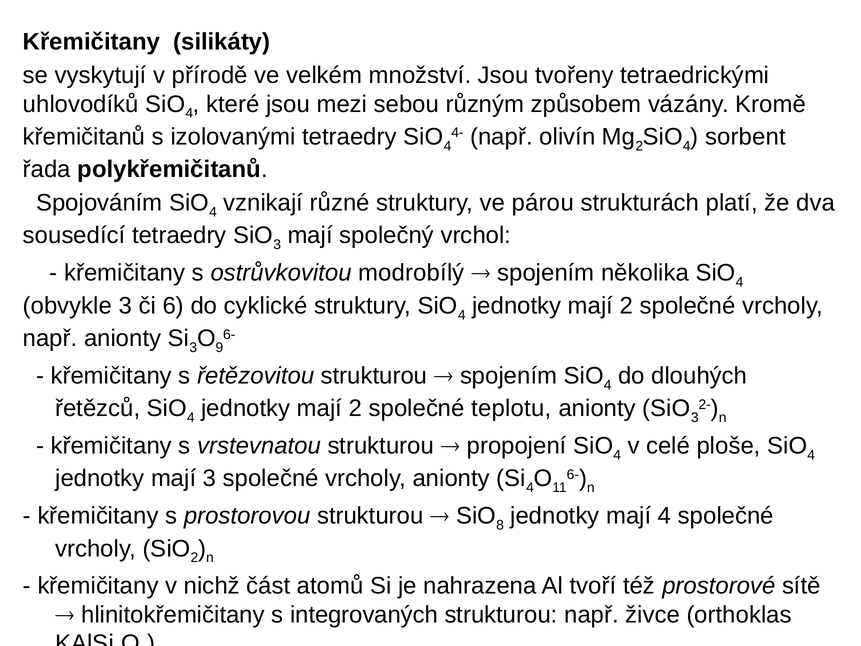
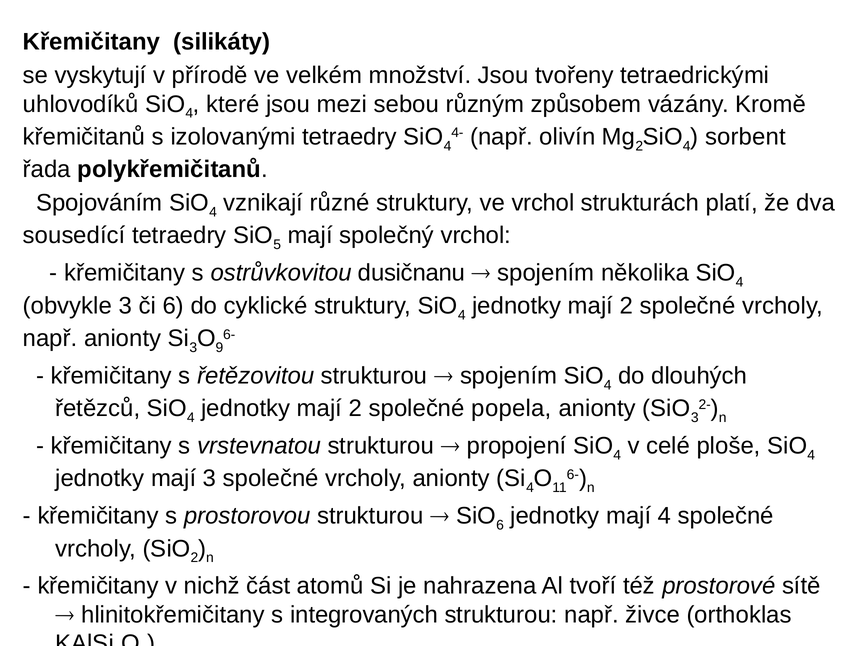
ve párou: párou -> vrchol (543, 203)
3: 3 -> 5 (277, 245)
modrobílý: modrobílý -> dusičnanu (412, 273)
teplotu: teplotu -> popela (511, 408)
8: 8 -> 6 (500, 525)
